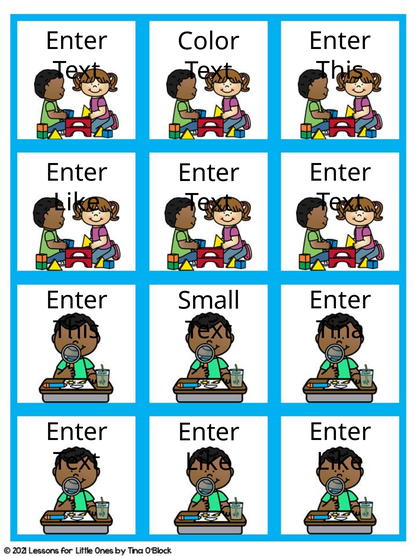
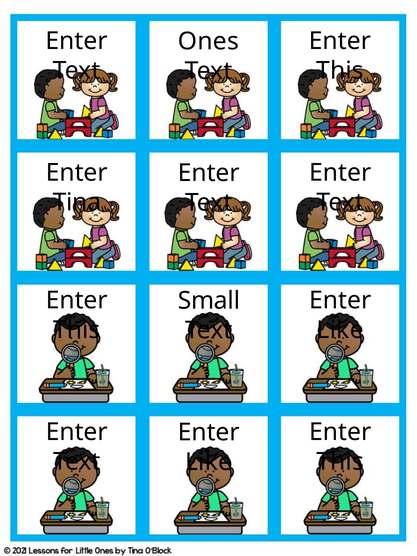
Color: Color -> Ones (208, 41)
Like: Like -> Tina (77, 202)
Tina: Tina -> Like (340, 330)
Like: Like -> This (340, 462)
